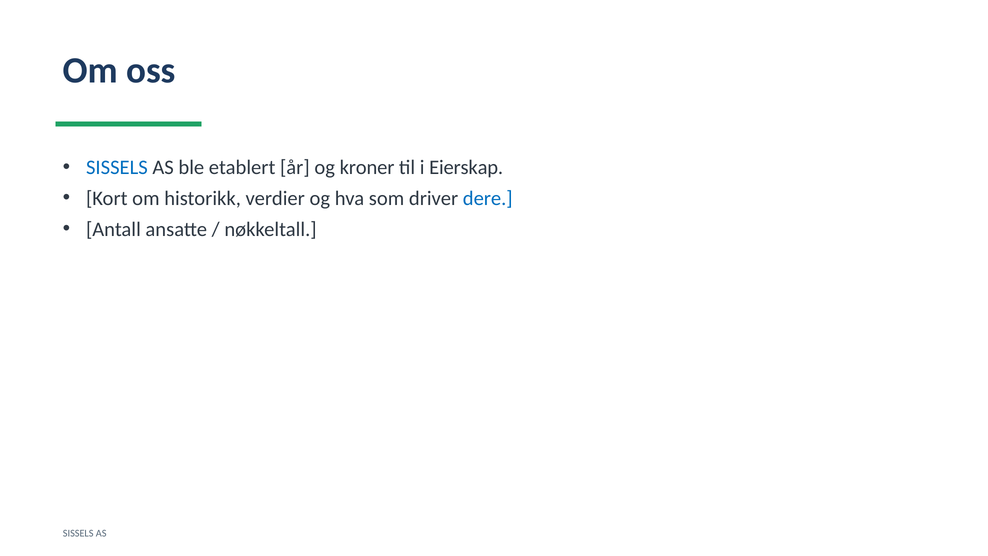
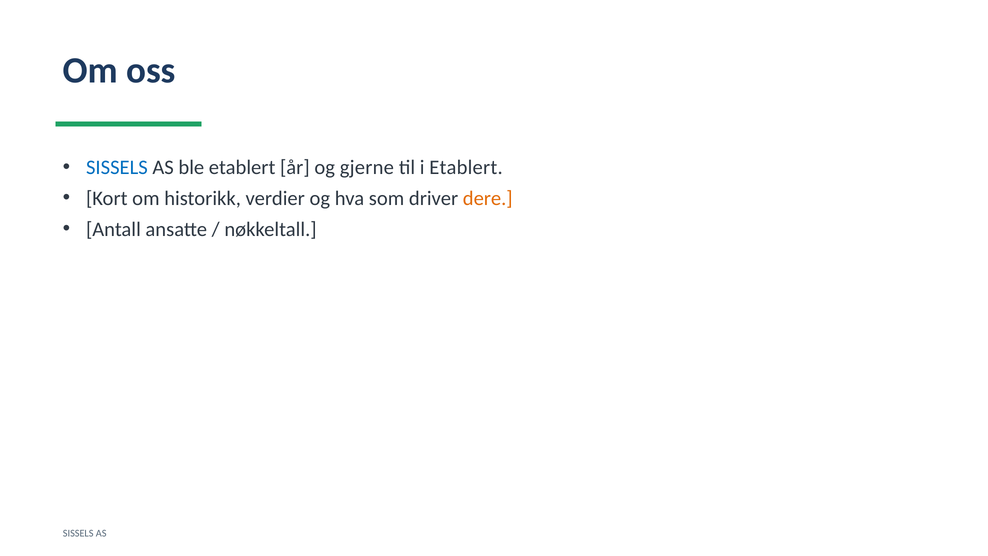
kroner: kroner -> gjerne (367, 167)
i Eierskap: Eierskap -> Etablert (466, 167)
dere colour: blue -> orange (488, 198)
